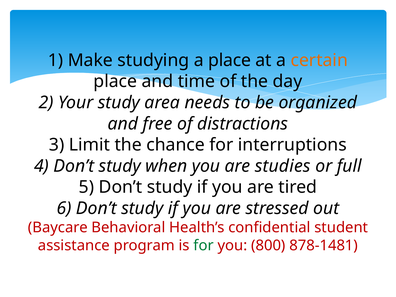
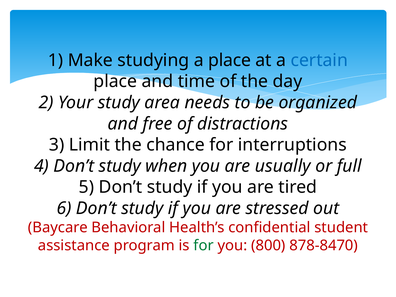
certain colour: orange -> blue (319, 60)
studies: studies -> usually (283, 166)
878-1481: 878-1481 -> 878-8470 (324, 245)
